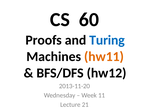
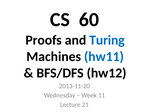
hw11 colour: orange -> blue (104, 56)
